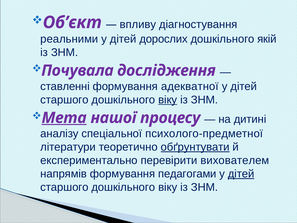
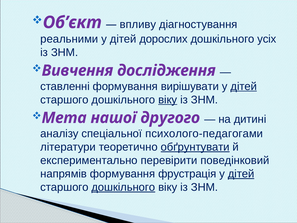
якій: якій -> усіх (267, 39)
Почувала: Почувала -> Вивчення (77, 70)
адекватної: адекватної -> вирішувати (190, 86)
дітей underline: none -> present (244, 86)
Мета underline: present -> none (64, 118)
процесу: процесу -> другого (170, 118)
психолого-предметної: психолого-предметної -> психолого-педагогами (204, 133)
вихователем: вихователем -> поведінковий (235, 160)
педагогами: педагогами -> фрустрація (187, 174)
дошкільного underline: none -> present (123, 187)
